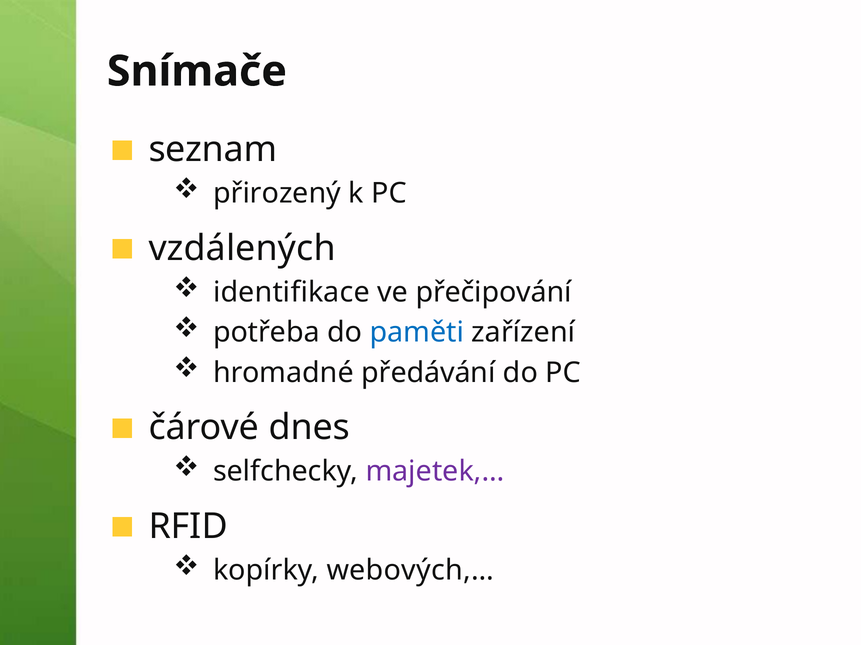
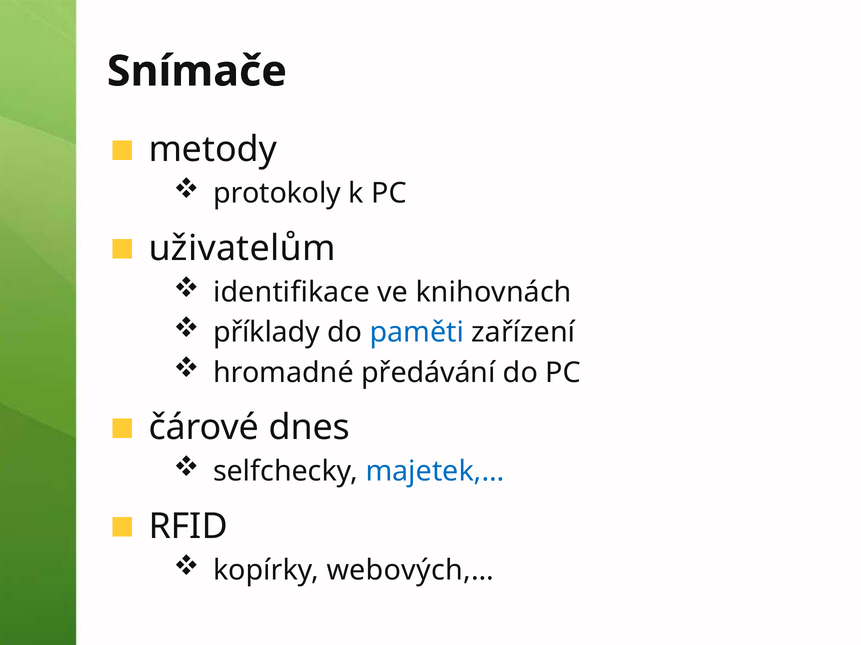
seznam: seznam -> metody (213, 150)
přirozený: přirozený -> protokoly (277, 194)
vzdálených: vzdálených -> uživatelům (242, 249)
přečipování: přečipování -> knihovnách (494, 293)
potřeba: potřeba -> příklady (266, 333)
majetek,… colour: purple -> blue (435, 472)
